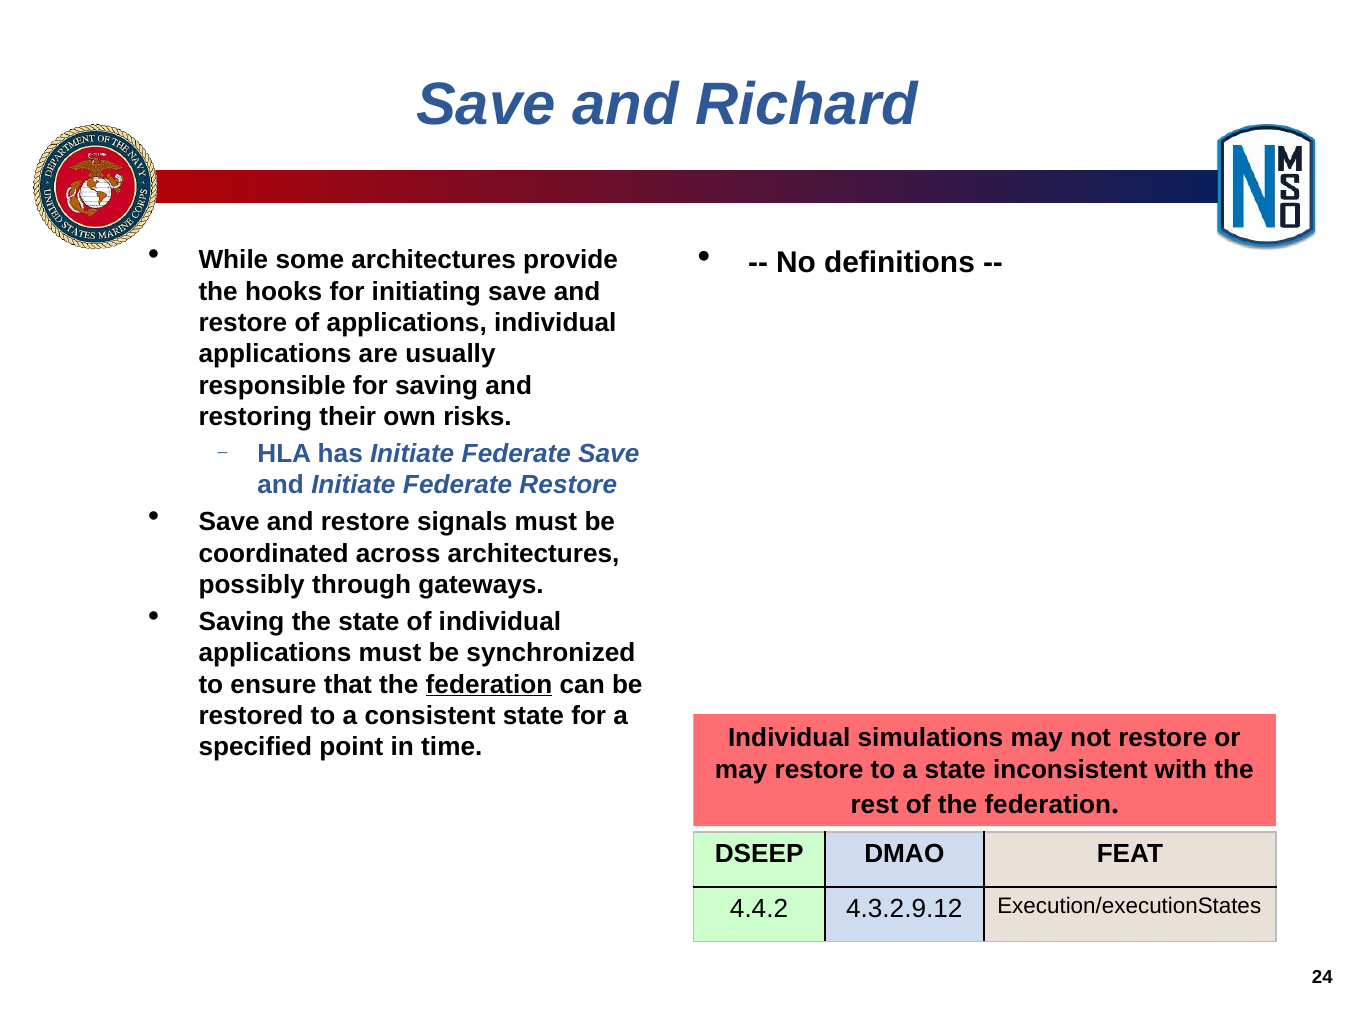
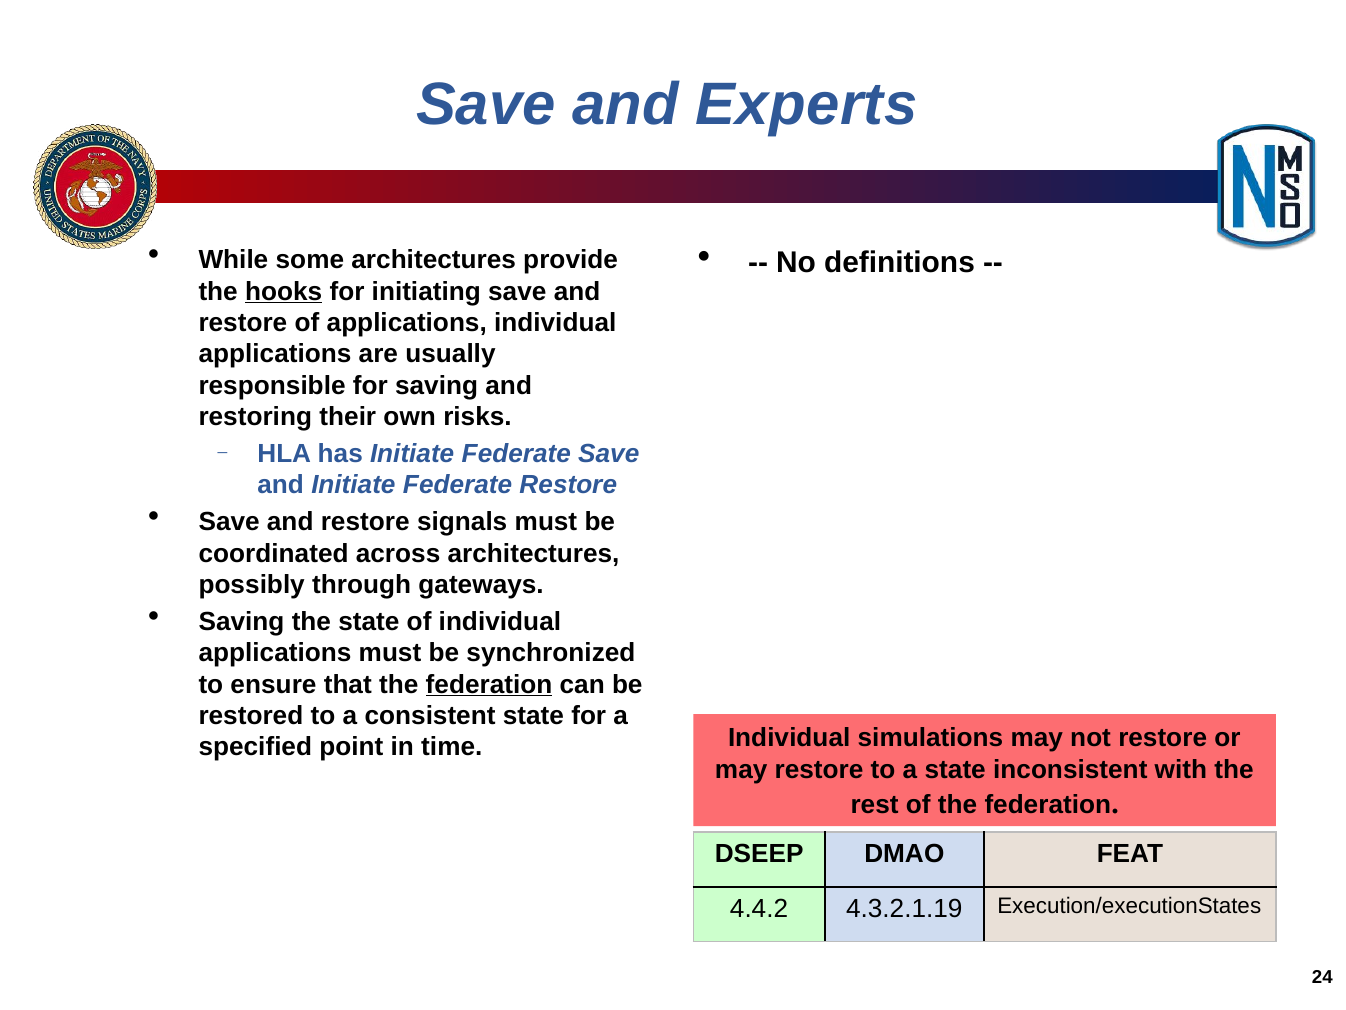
Richard: Richard -> Experts (806, 105)
hooks underline: none -> present (284, 291)
4.3.2.9.12: 4.3.2.9.12 -> 4.3.2.1.19 (904, 908)
